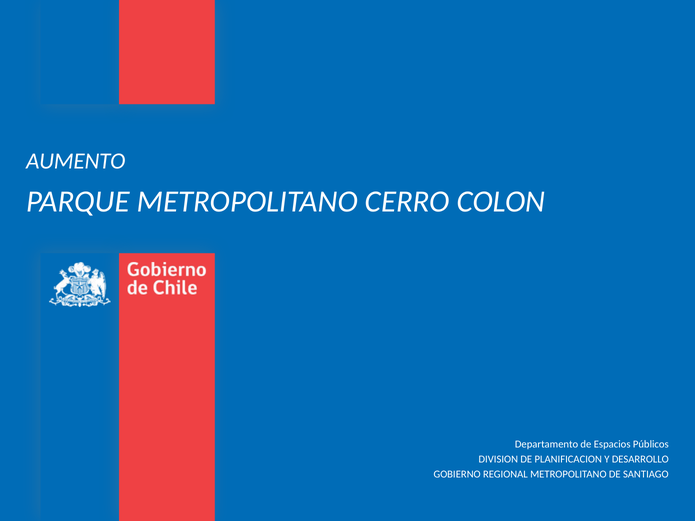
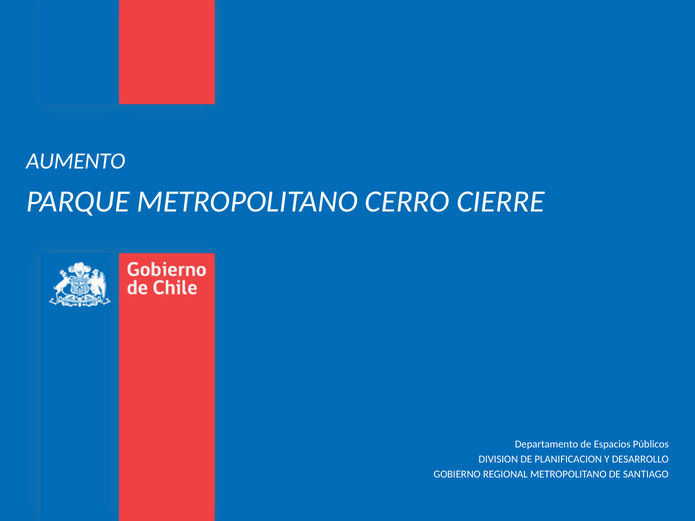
COLON: COLON -> CIERRE (501, 202)
